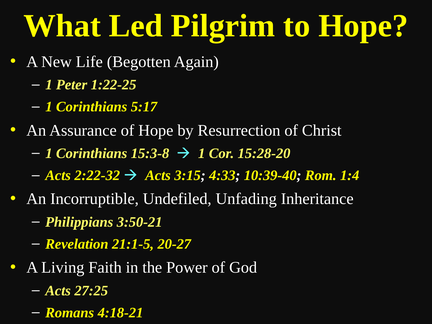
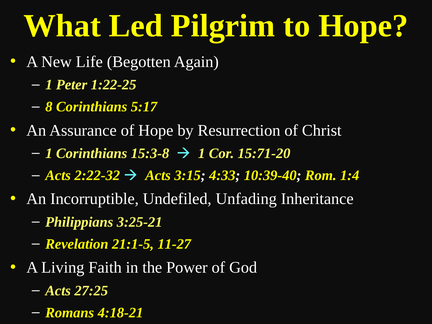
1: 1 -> 8 (49, 107)
15:28-20: 15:28-20 -> 15:71-20 (264, 153)
3:50-21: 3:50-21 -> 3:25-21 (140, 222)
20-27: 20-27 -> 11-27 (174, 244)
